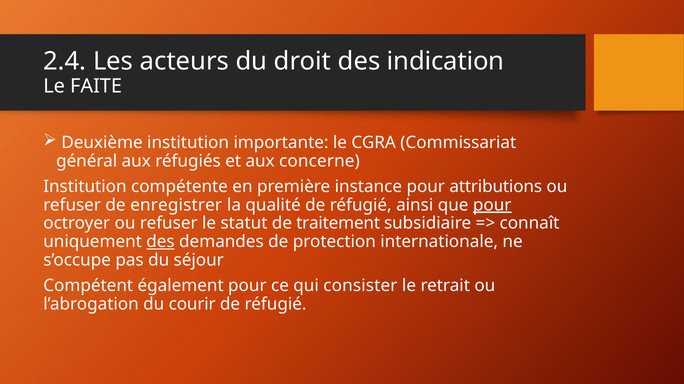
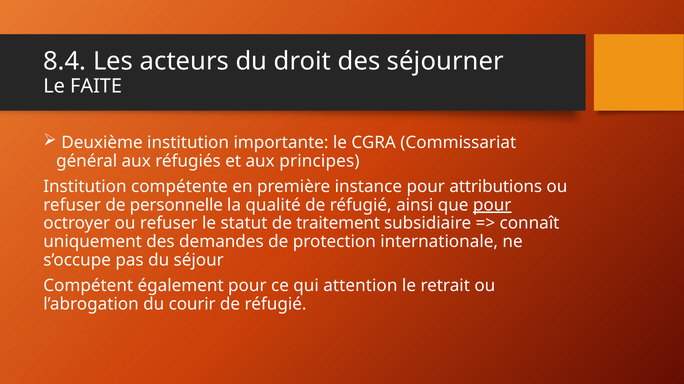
2.4: 2.4 -> 8.4 (65, 62)
indication: indication -> séjourner (445, 62)
concerne: concerne -> principes (319, 161)
enregistrer: enregistrer -> personnelle (176, 205)
des underline: present -> none (160, 242)
consister: consister -> attention (360, 286)
